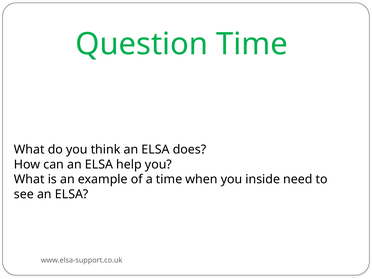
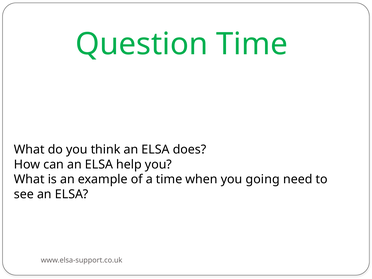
inside: inside -> going (263, 179)
